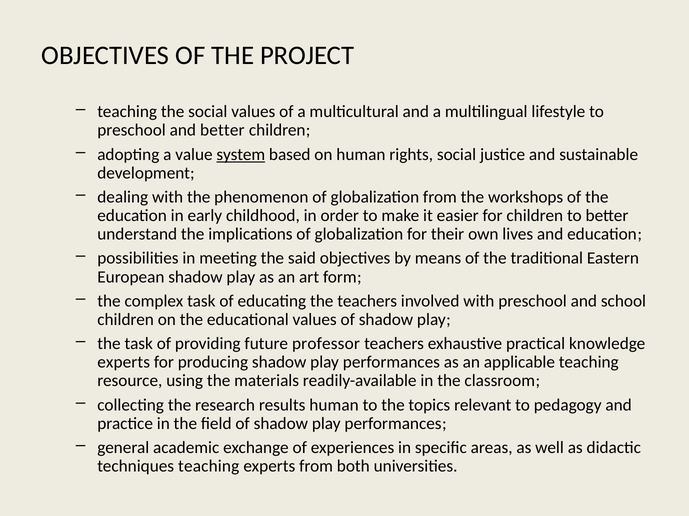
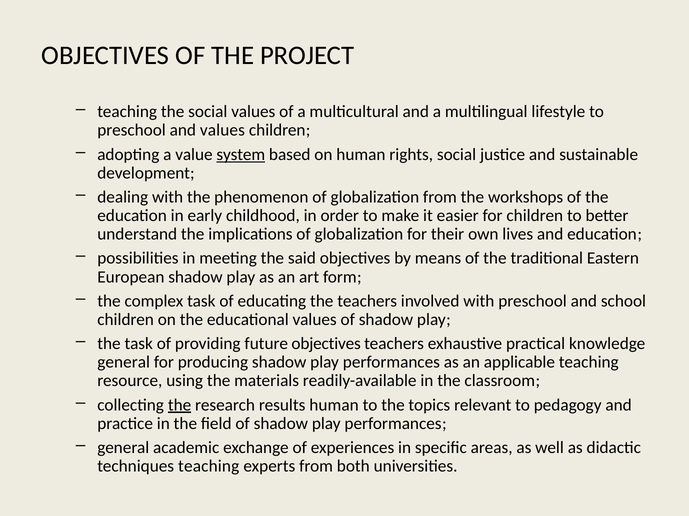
and better: better -> values (222, 130)
future professor: professor -> objectives (326, 344)
experts: experts -> general (124, 363)
the underline: none -> present (180, 405)
